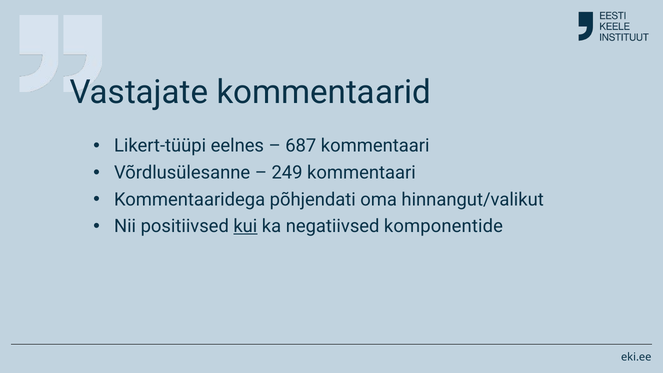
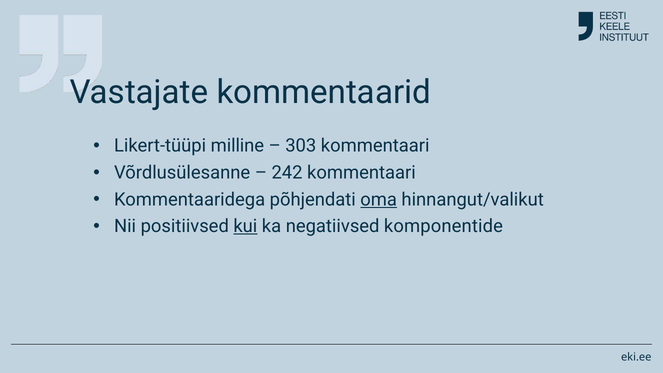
eelnes: eelnes -> milline (237, 146)
687: 687 -> 303 (301, 146)
249: 249 -> 242 (287, 173)
oma underline: none -> present (379, 199)
